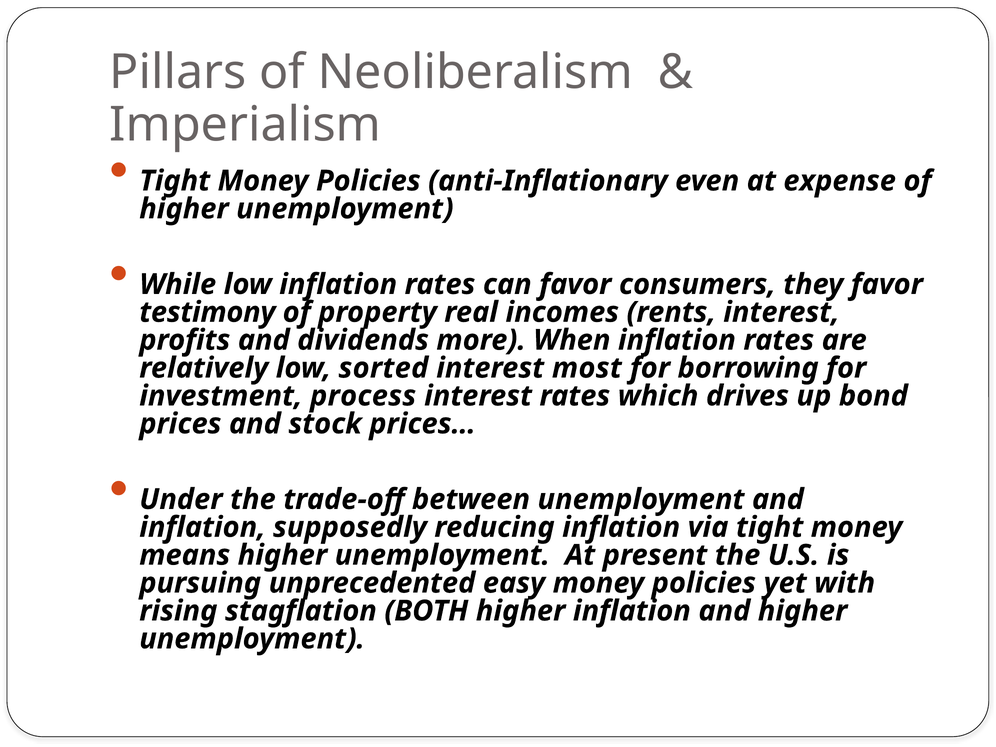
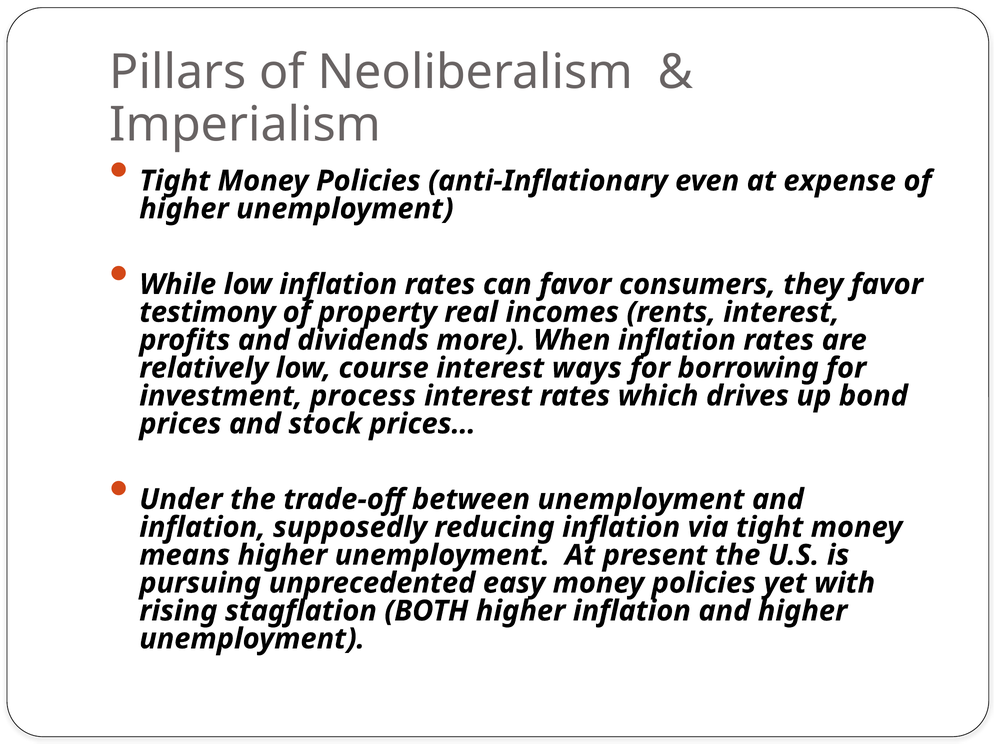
sorted: sorted -> course (384, 368)
most: most -> ways (587, 368)
